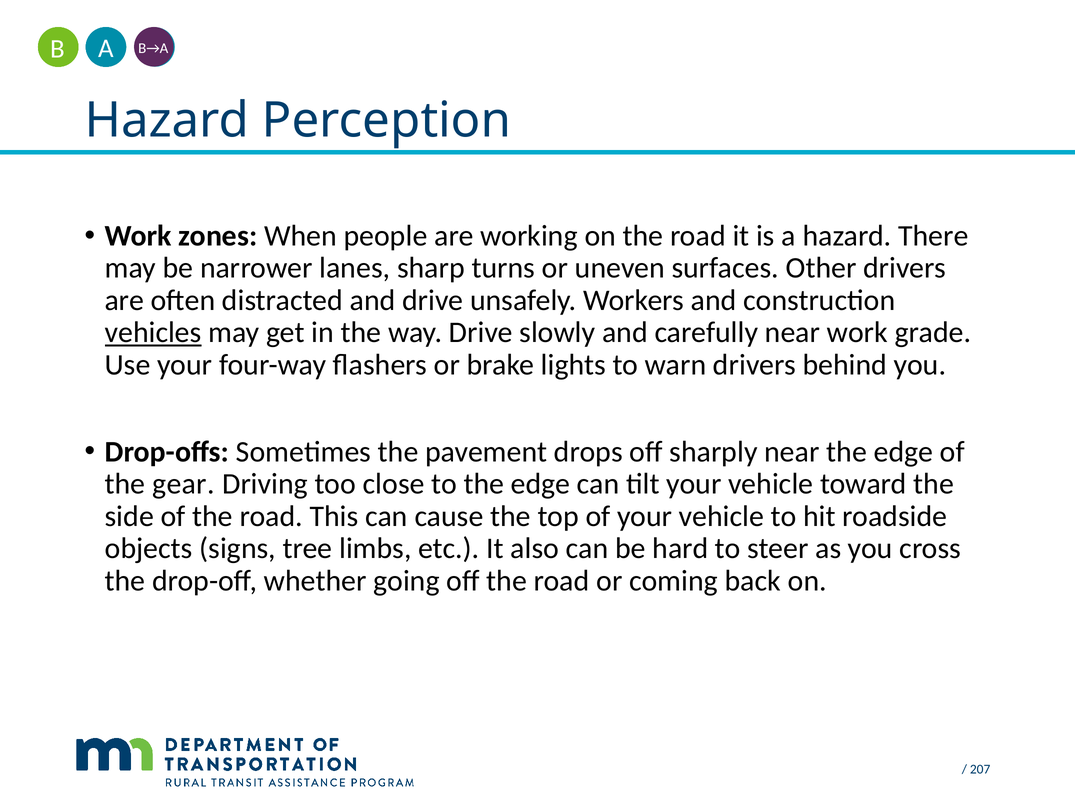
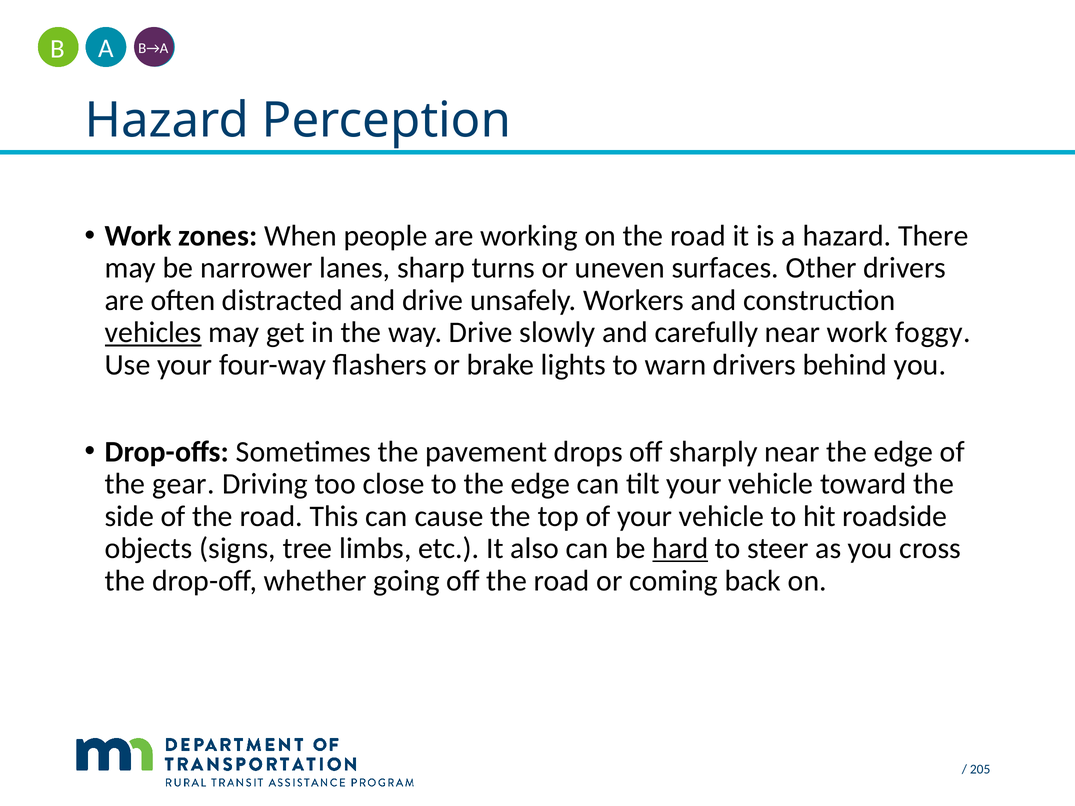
grade: grade -> foggy (933, 333)
hard underline: none -> present (680, 549)
207: 207 -> 205 (980, 770)
